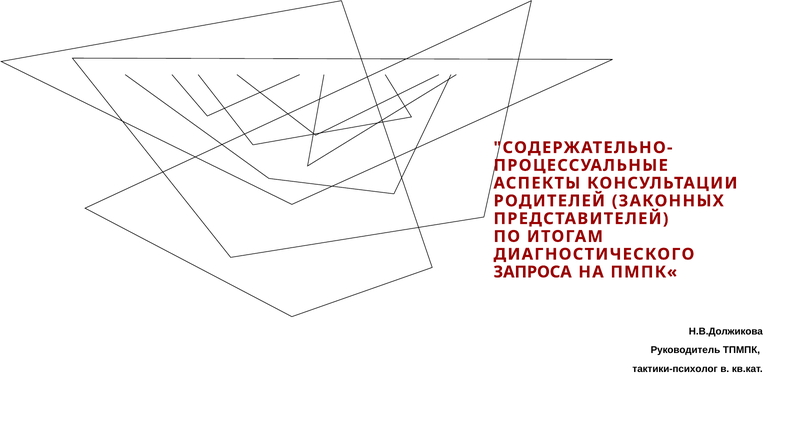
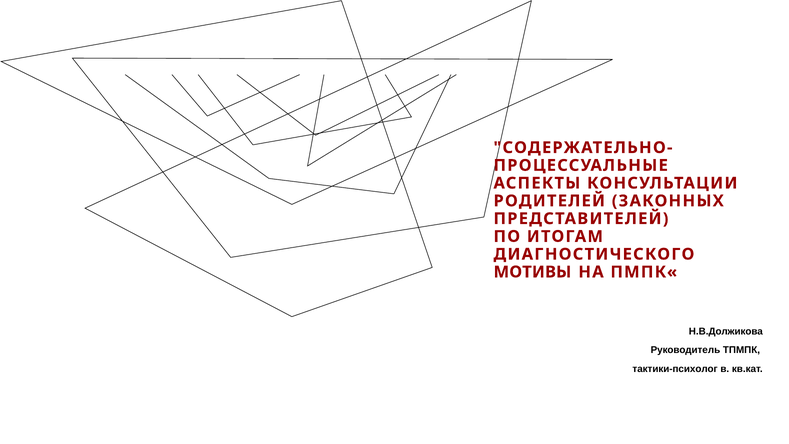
ЗАПРОСА: ЗАПРОСА -> МОТИВЫ (532, 272)
